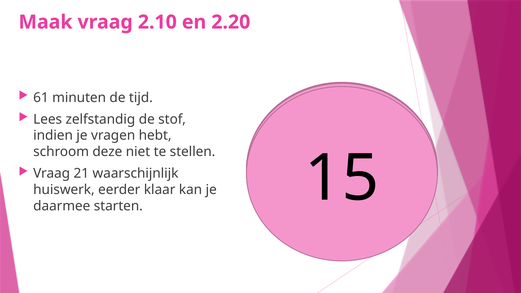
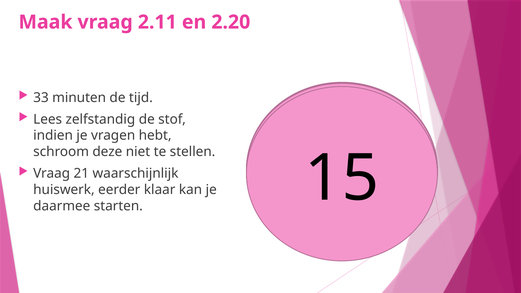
2.10: 2.10 -> 2.11 (157, 22)
61: 61 -> 33 (41, 98)
